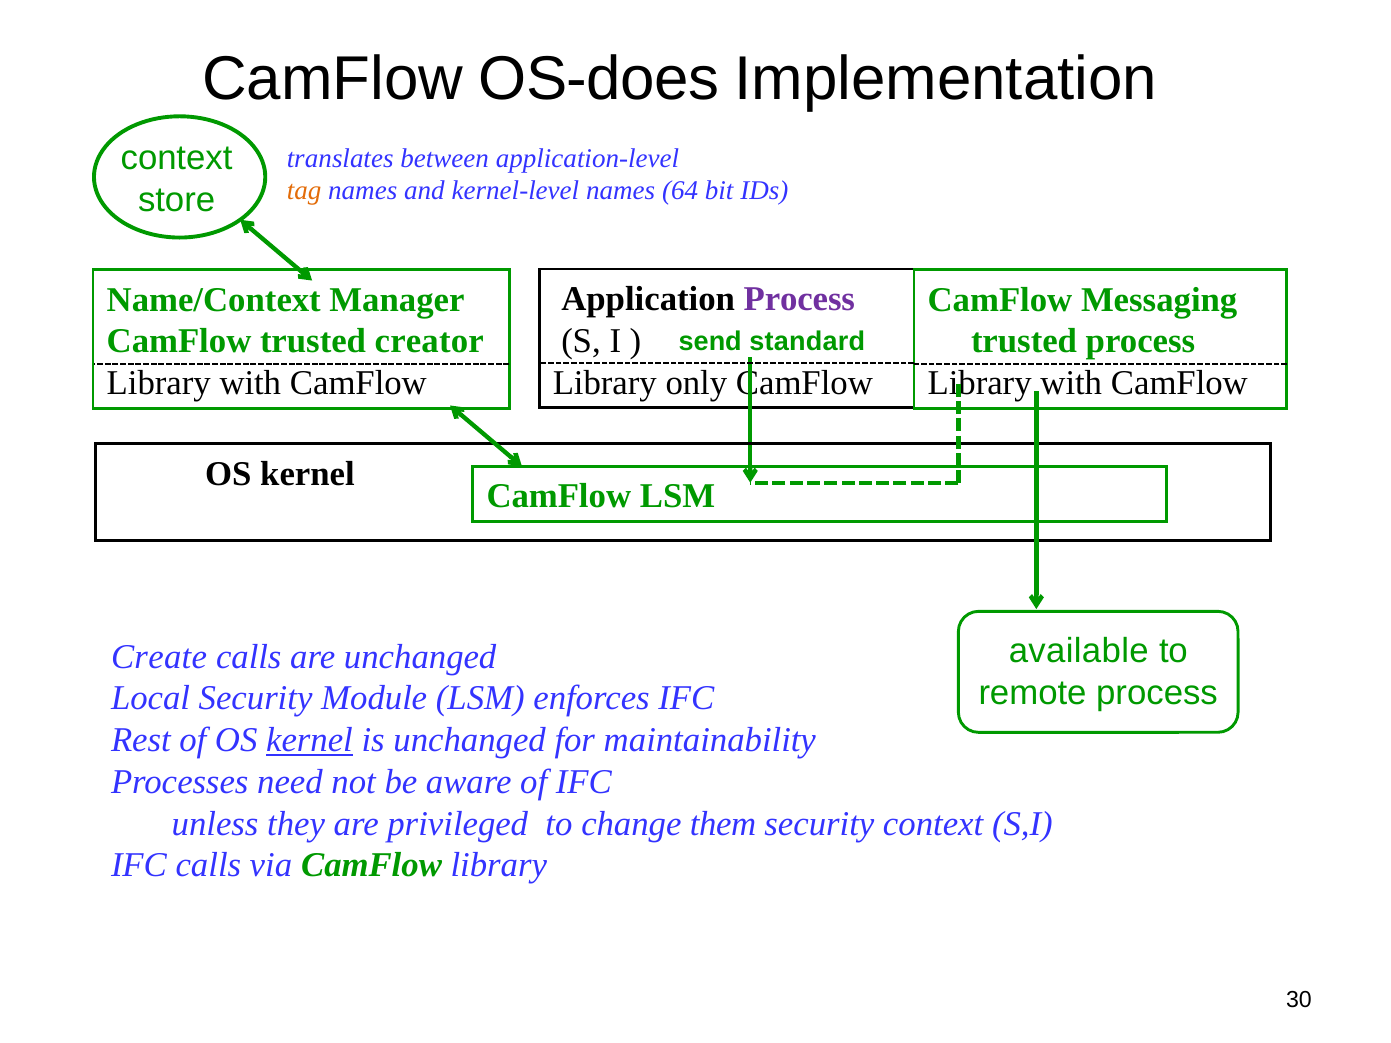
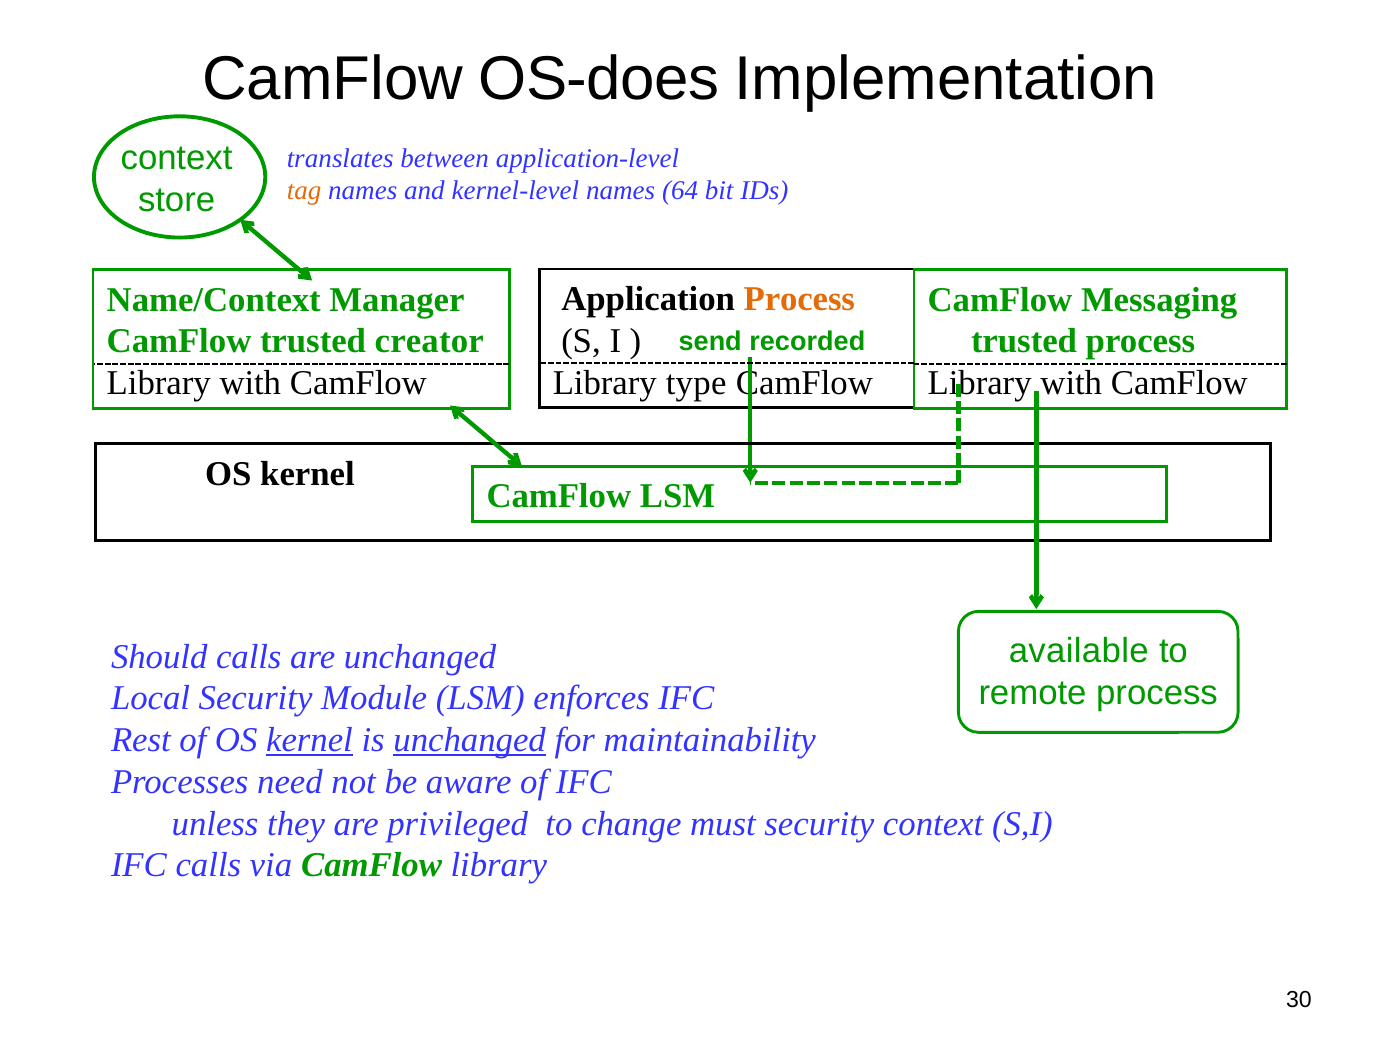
Process colour: purple -> orange (799, 299)
standard: standard -> recorded (807, 341)
only: only -> type (696, 383)
Create: Create -> Should (159, 657)
unchanged underline: none -> present (470, 740)
them: them -> must (723, 824)
